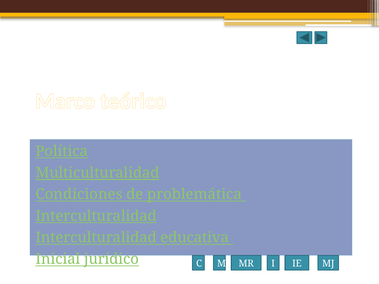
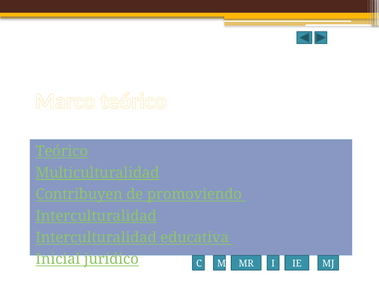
Política: Política -> Teórico (62, 151)
Condiciones: Condiciones -> Contribuyen (79, 195)
problemática: problemática -> promoviendo (195, 195)
